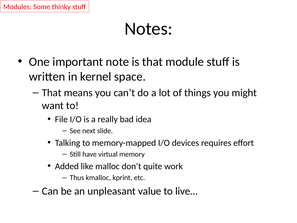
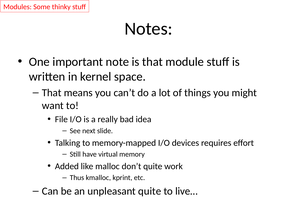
unpleasant value: value -> quite (150, 191)
